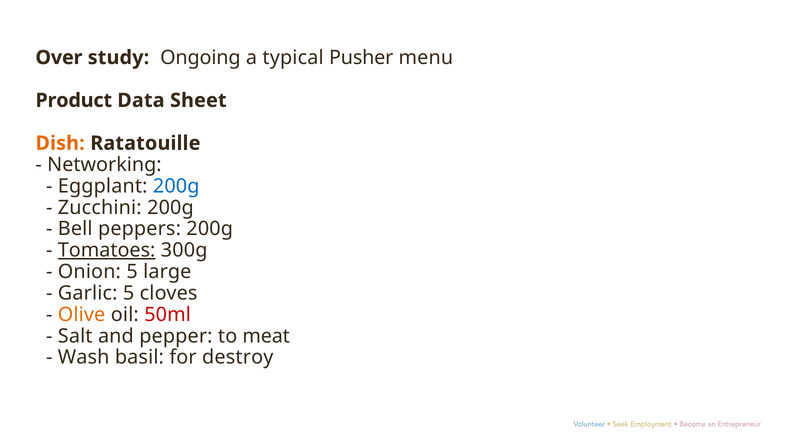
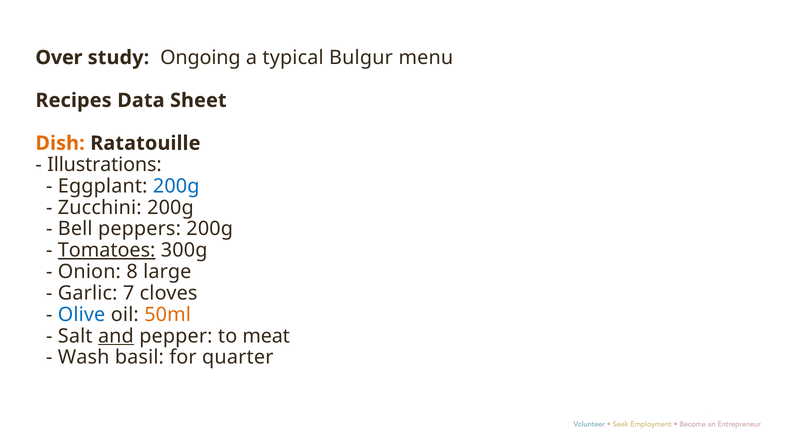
Pusher: Pusher -> Bulgur (361, 58)
Product: Product -> Recipes (74, 100)
Networking: Networking -> Illustrations (104, 164)
Onion 5: 5 -> 8 (132, 271)
Garlic 5: 5 -> 7 (129, 293)
Olive colour: orange -> blue (82, 314)
50ml colour: red -> orange (168, 314)
and underline: none -> present (116, 336)
destroy: destroy -> quarter (238, 357)
